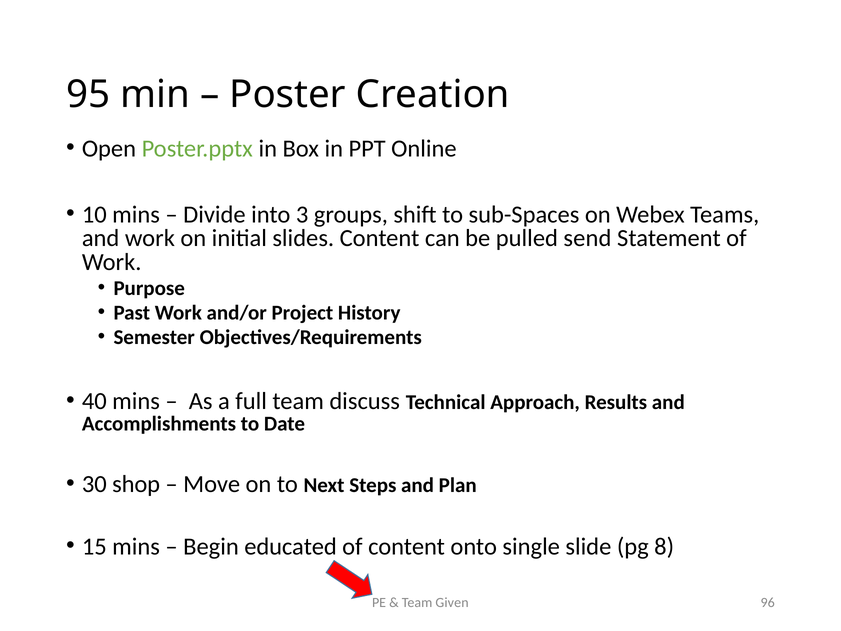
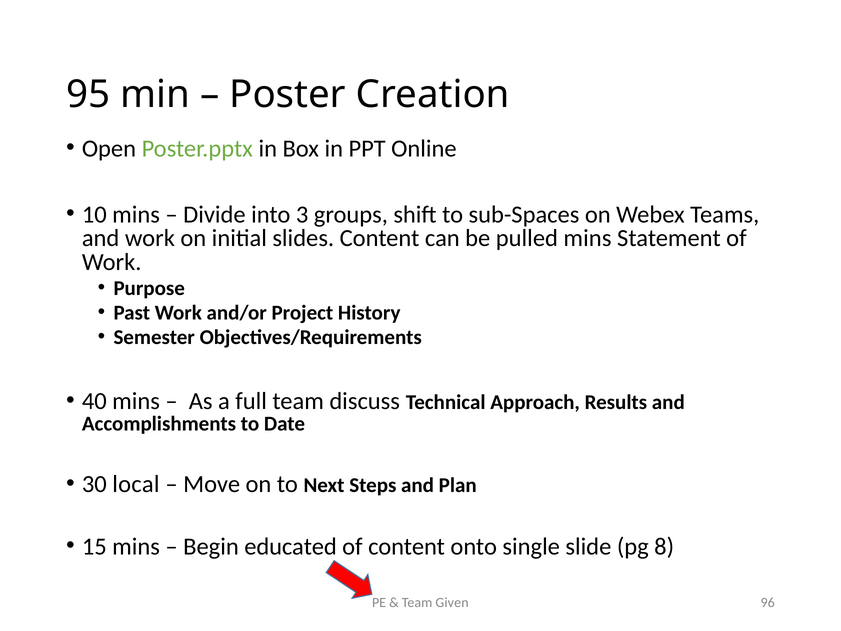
pulled send: send -> mins (587, 238)
shop: shop -> local (136, 484)
